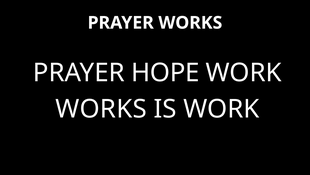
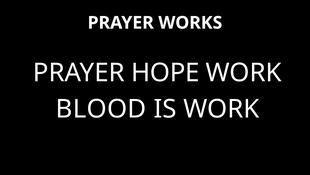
WORKS: WORKS -> BLOOD (101, 109)
